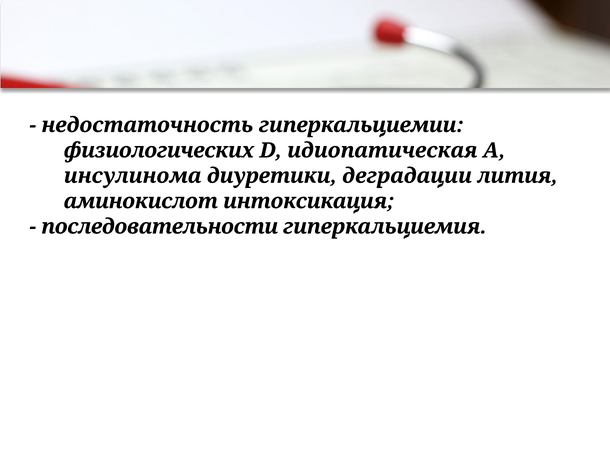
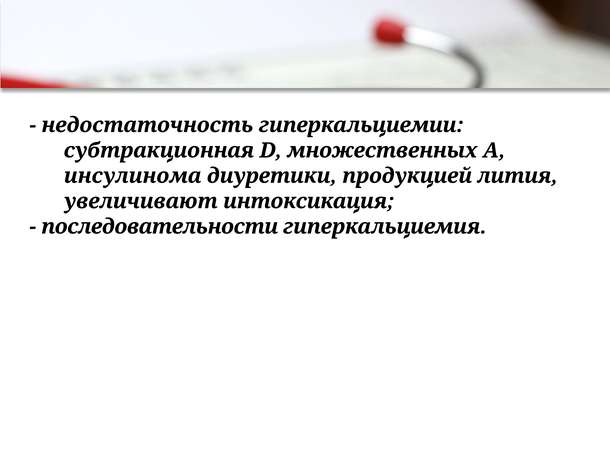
физиологических: физиологических -> субтракционная (159, 151)
идиопатическая: идиопатическая -> множественных (382, 151)
деградации: деградации -> продукцией (407, 176)
аминокислот: аминокислот -> увеличивают (141, 201)
